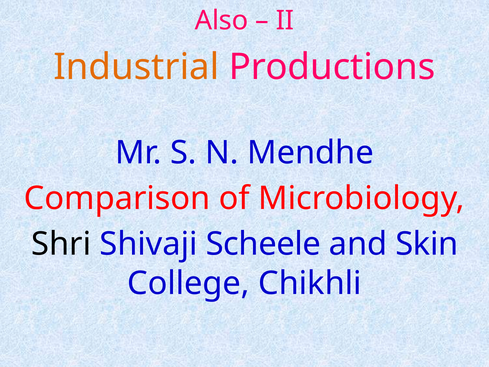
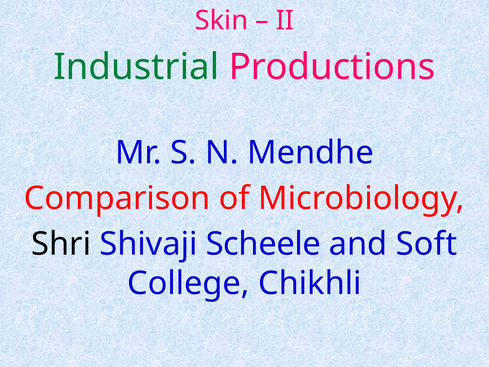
Also: Also -> Skin (221, 21)
Industrial colour: orange -> green (136, 67)
Skin: Skin -> Soft (427, 244)
